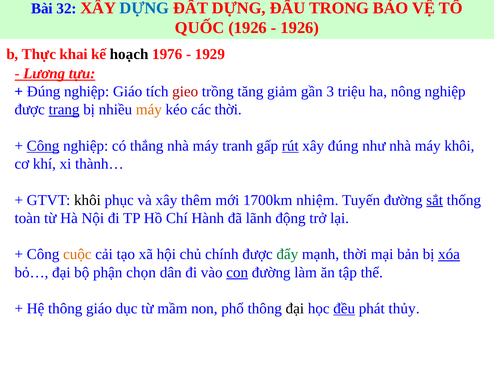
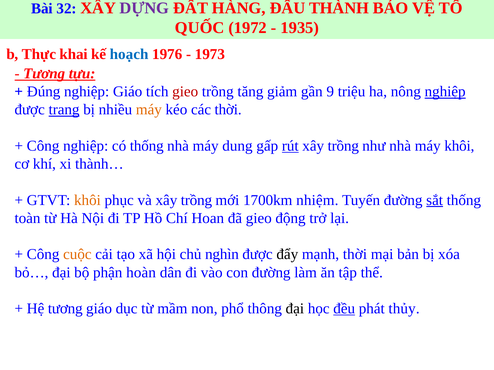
DỰNG colour: blue -> purple (144, 8)
ĐẤT DỰNG: DỰNG -> HÀNG (239, 8)
TRONG: TRONG -> THÀNH (339, 8)
QUỐC 1926: 1926 -> 1972 (248, 28)
1926: 1926 -> 1935 (300, 28)
hoạch colour: black -> blue (129, 54)
1929: 1929 -> 1973 (210, 54)
Lương: Lương -> Tương (44, 74)
3: 3 -> 9 (330, 92)
nghiệp underline: none -> present (445, 92)
Công underline: present -> none (43, 146)
có thắng: thắng -> thống (147, 146)
tranh: tranh -> dung (237, 146)
đúng: đúng -> trồng (343, 146)
khôi colour: black -> orange (87, 200)
và xây thêm: thêm -> trồng (196, 200)
Hành: Hành -> Hoan (208, 218)
đã lãnh: lãnh -> gieo (259, 218)
chính: chính -> nghìn (222, 255)
đẩy colour: green -> black (287, 255)
xóa underline: present -> none (449, 255)
chọn: chọn -> hoàn (141, 273)
con underline: present -> none (237, 273)
Hệ thông: thông -> tương (65, 309)
